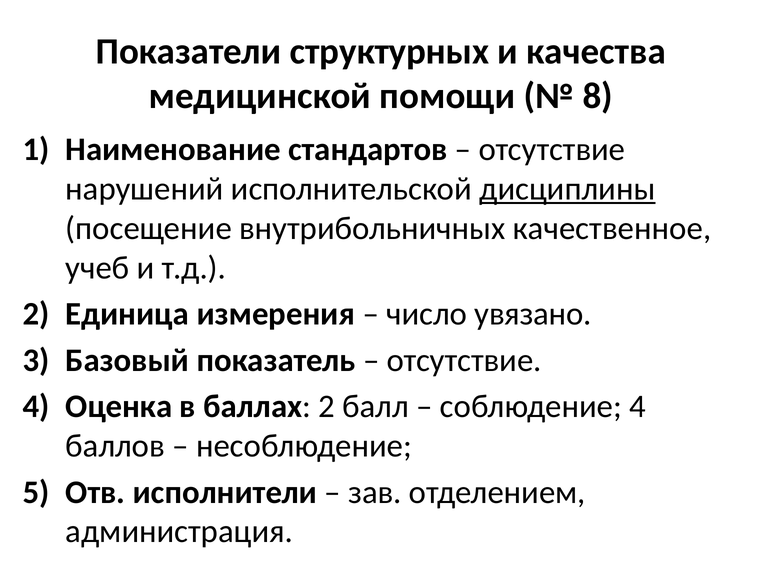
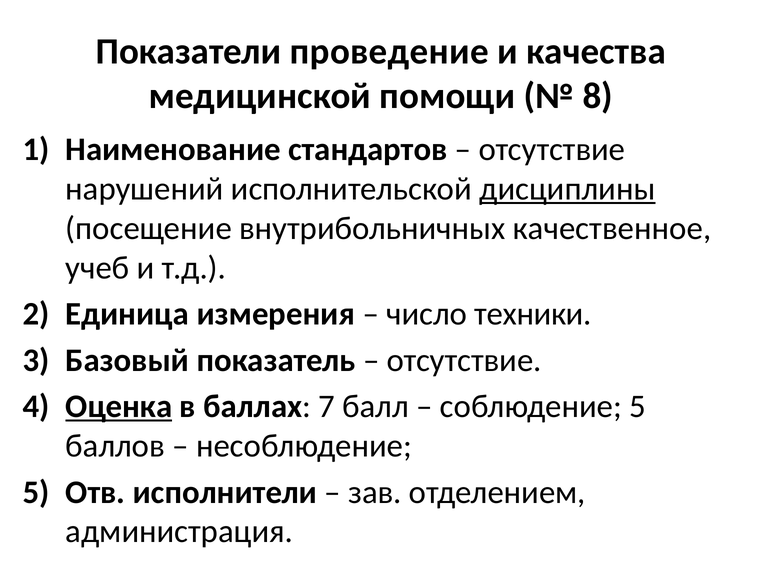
структурных: структурных -> проведение (389, 51)
увязано: увязано -> техники (533, 314)
Оценка underline: none -> present (119, 406)
баллах 2: 2 -> 7 (327, 406)
соблюдение 4: 4 -> 5 (638, 406)
